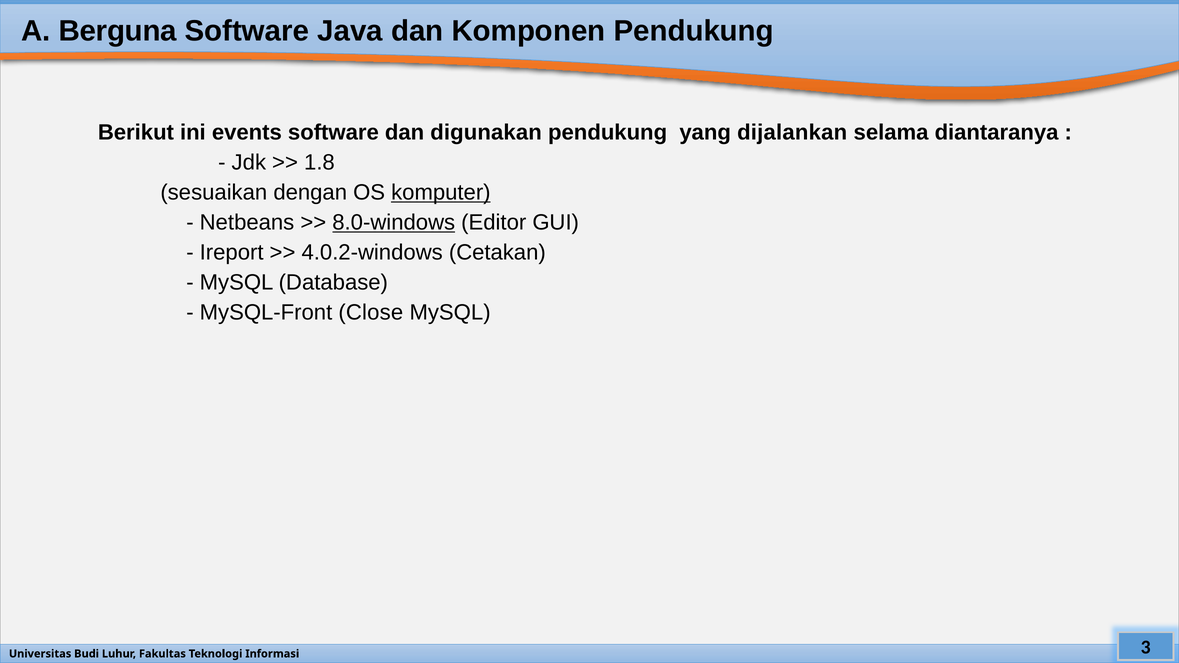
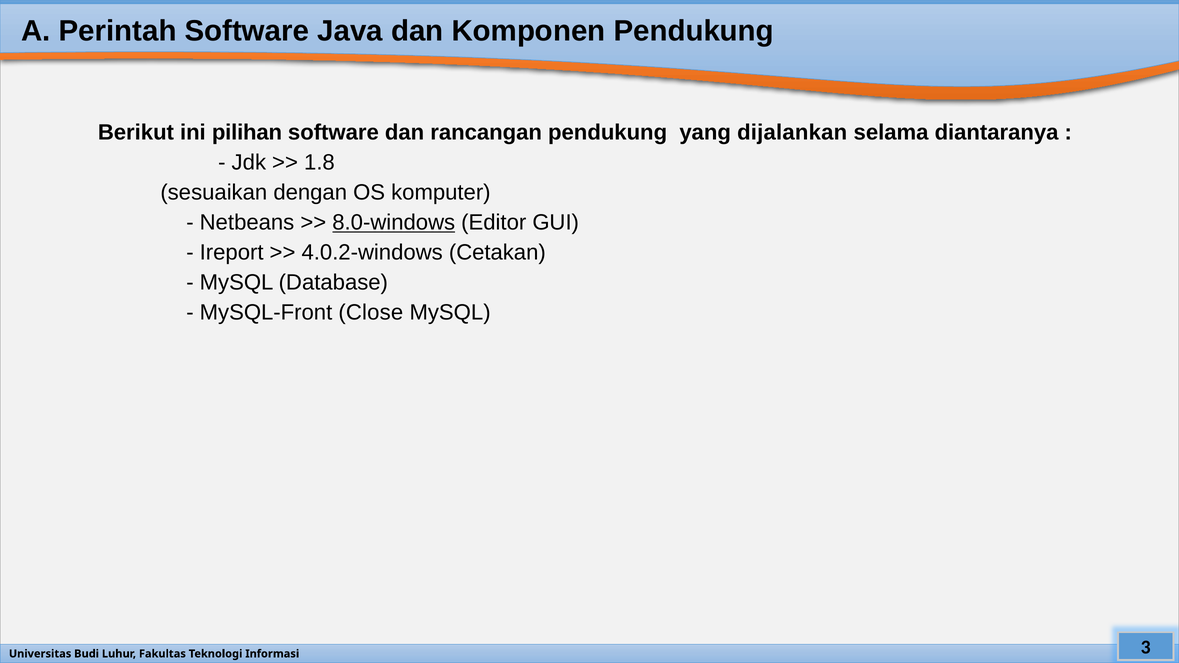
Berguna: Berguna -> Perintah (118, 31)
events: events -> pilihan (247, 132)
digunakan: digunakan -> rancangan (486, 132)
komputer underline: present -> none (441, 192)
